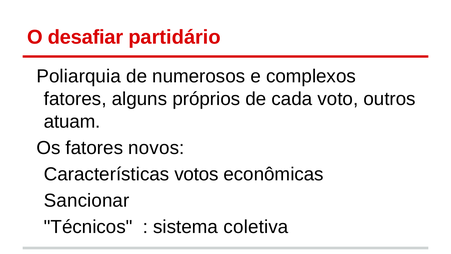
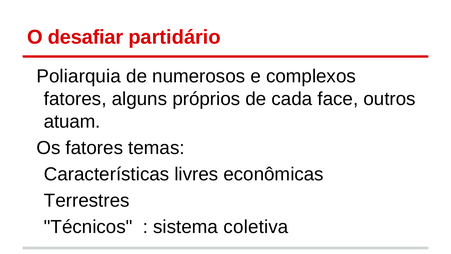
voto: voto -> face (338, 99)
novos: novos -> temas (156, 148)
votos: votos -> livres (196, 174)
Sancionar: Sancionar -> Terrestres (87, 200)
